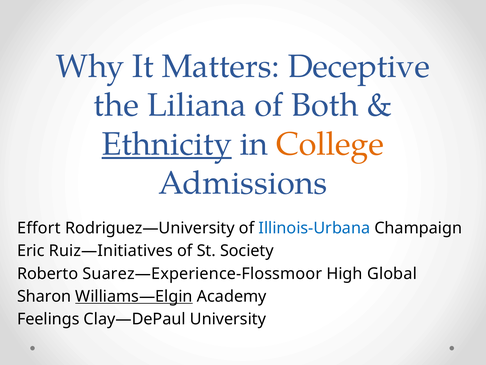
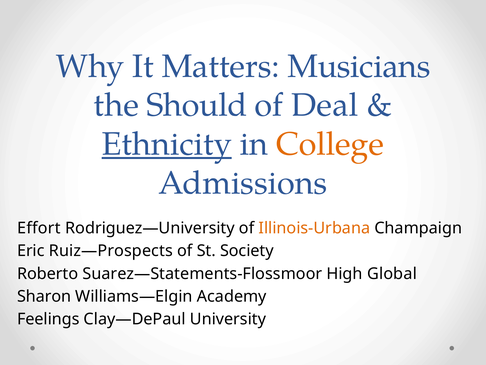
Deceptive: Deceptive -> Musicians (359, 66)
Liliana: Liliana -> Should (197, 105)
Both: Both -> Deal (325, 105)
Illinois-Urbana colour: blue -> orange (314, 228)
Ruiz—Initiatives: Ruiz—Initiatives -> Ruiz—Prospects (111, 251)
Suarez—Experience-Flossmoor: Suarez—Experience-Flossmoor -> Suarez—Statements-Flossmoor (202, 273)
Williams—Elgin underline: present -> none (134, 296)
